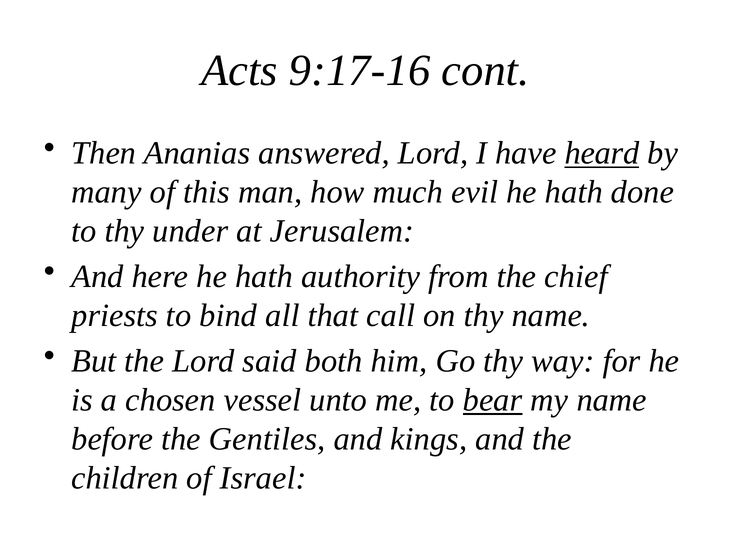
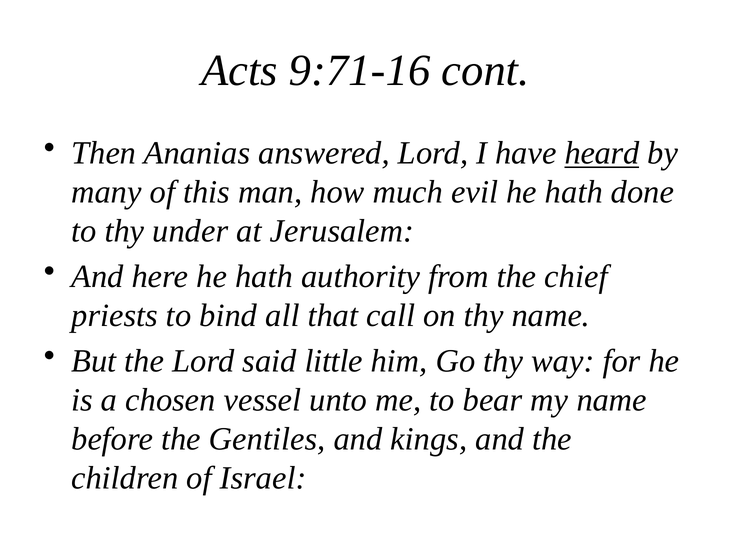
9:17-16: 9:17-16 -> 9:71-16 (360, 71)
both: both -> little (334, 361)
bear underline: present -> none (493, 400)
